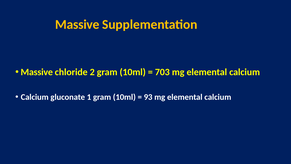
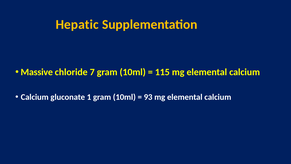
Massive: Massive -> Hepatic (77, 24)
2: 2 -> 7 (92, 72)
703: 703 -> 115 (162, 72)
